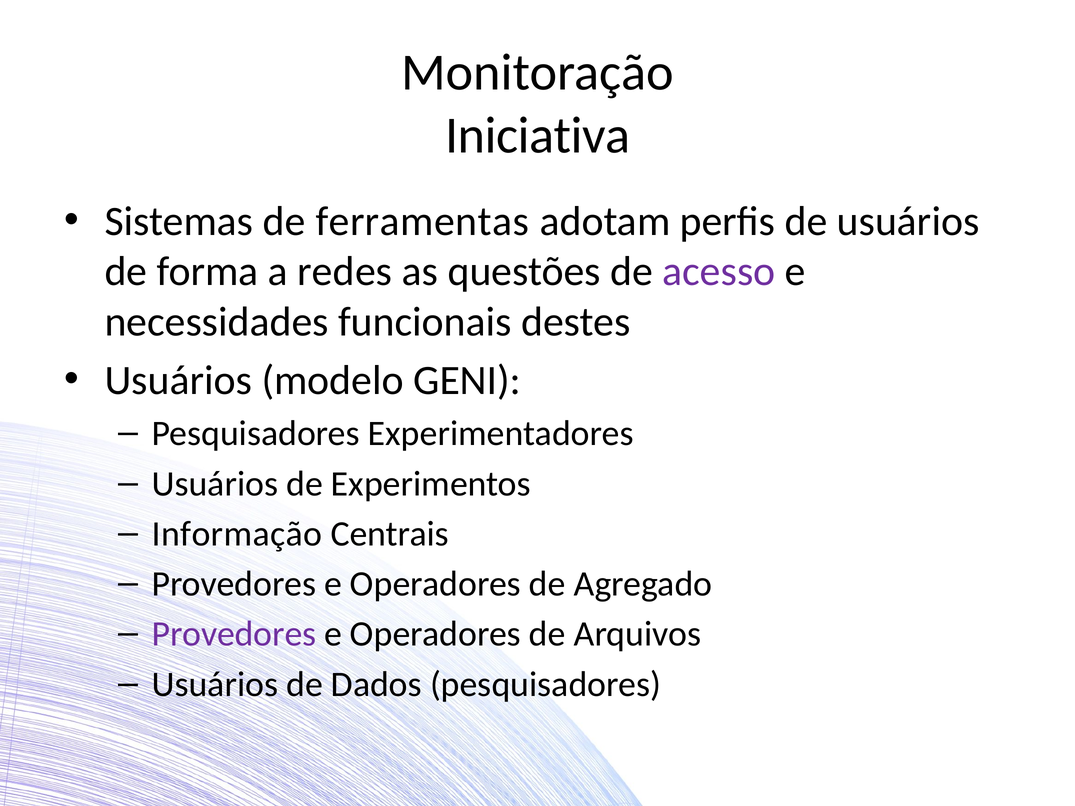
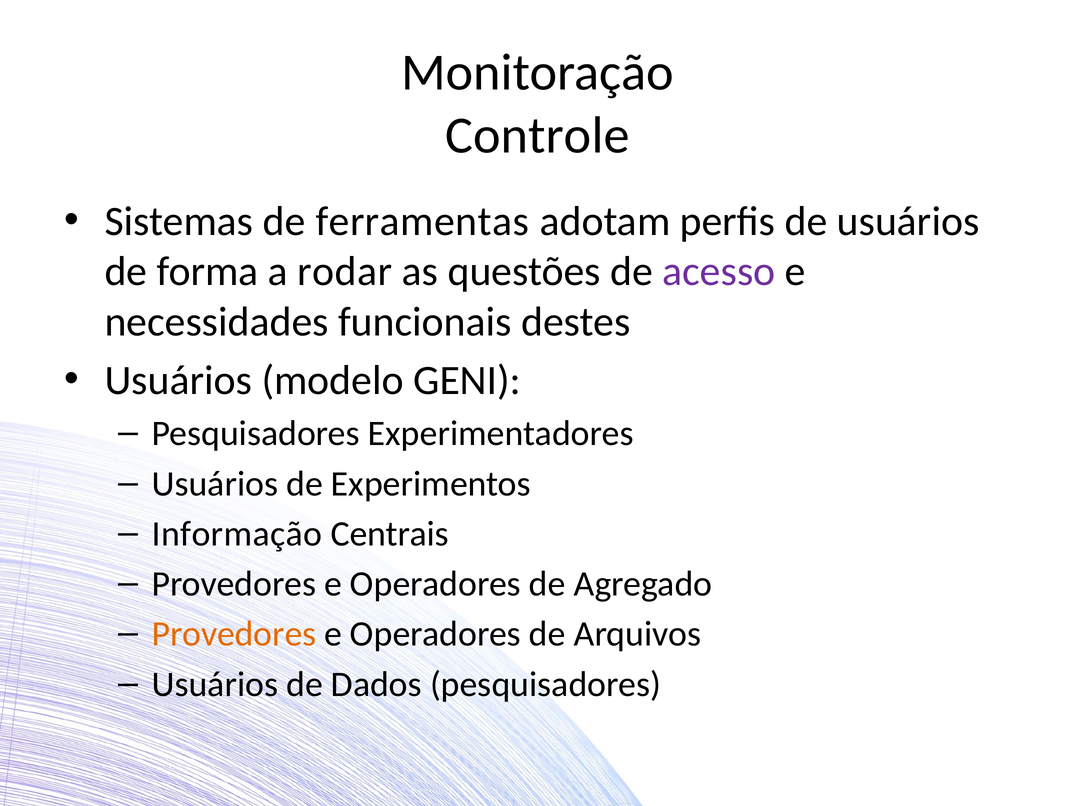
Iniciativa: Iniciativa -> Controle (537, 135)
redes: redes -> rodar (345, 272)
Provedores colour: purple -> orange (234, 634)
